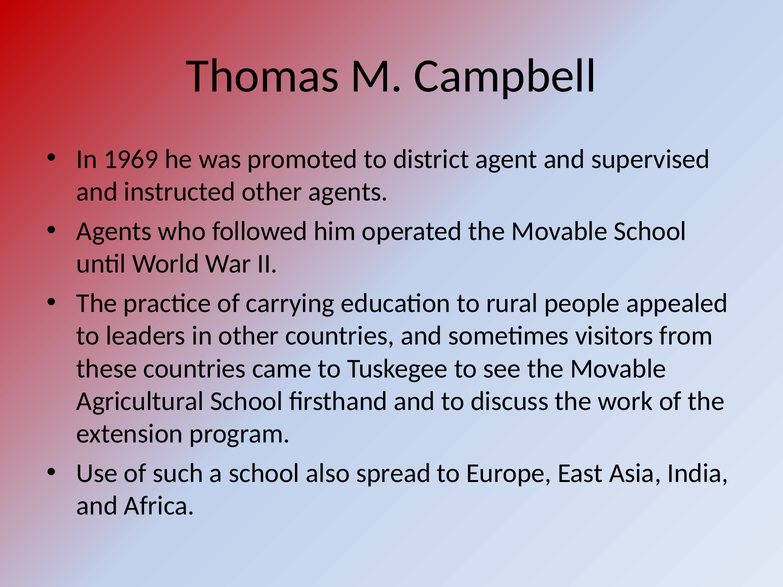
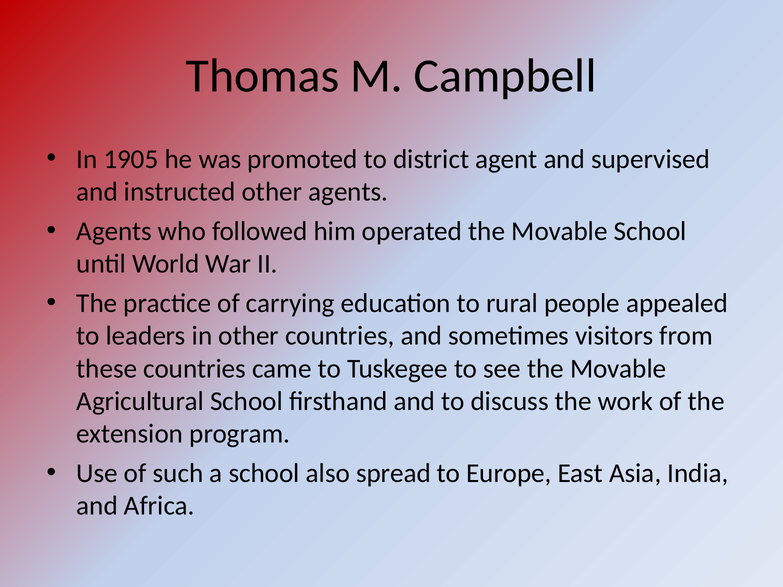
1969: 1969 -> 1905 (131, 159)
